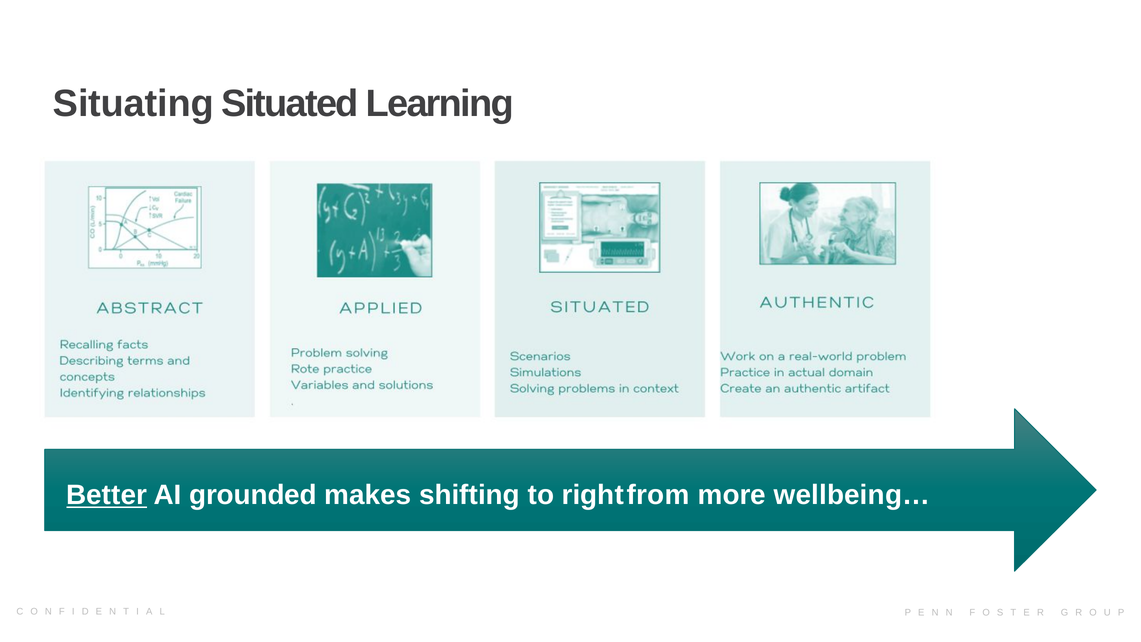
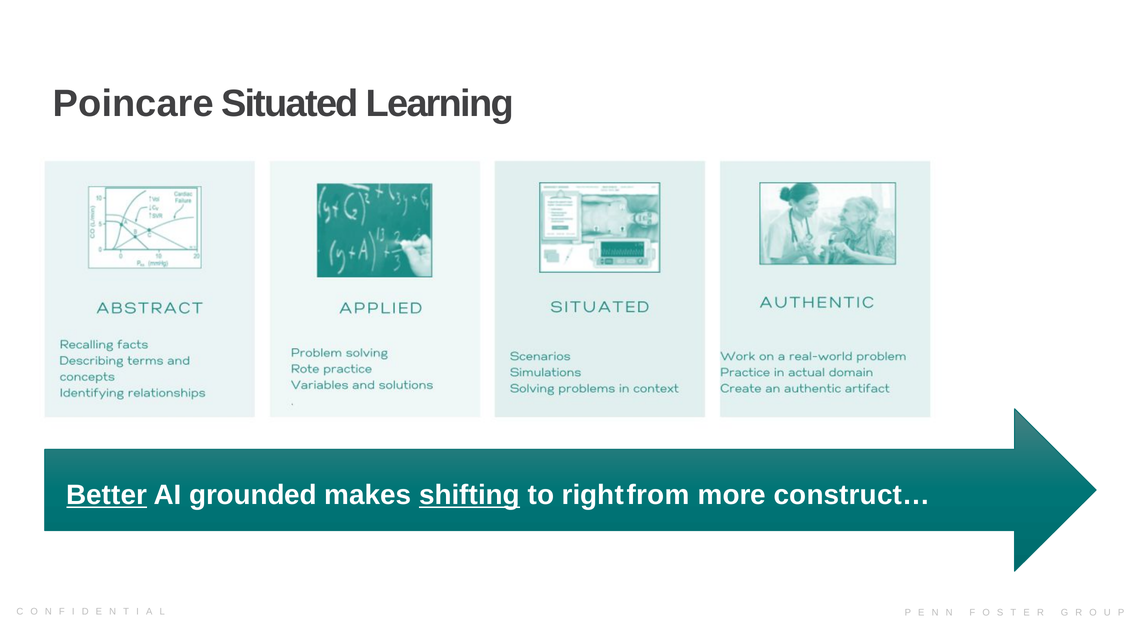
Situating: Situating -> Poincare (133, 104)
shifting underline: none -> present (470, 495)
wellbeing…: wellbeing… -> construct… (852, 495)
